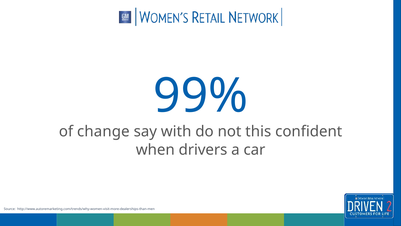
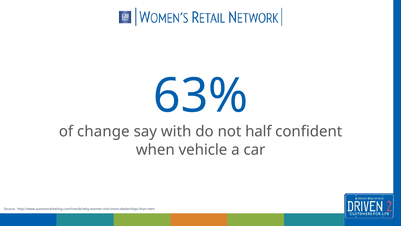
99%: 99% -> 63% (201, 96)
this: this -> half (258, 131)
drivers: drivers -> vehicle (203, 149)
